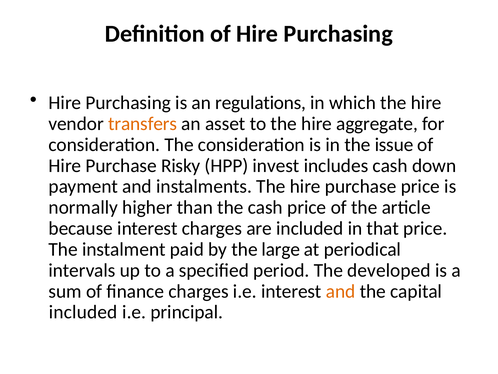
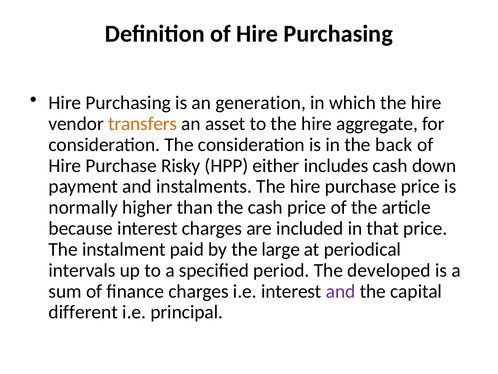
regulations: regulations -> generation (261, 103)
issue: issue -> back (394, 144)
invest: invest -> either (276, 165)
and colour: orange -> purple (341, 291)
included: included -> different (83, 312)
